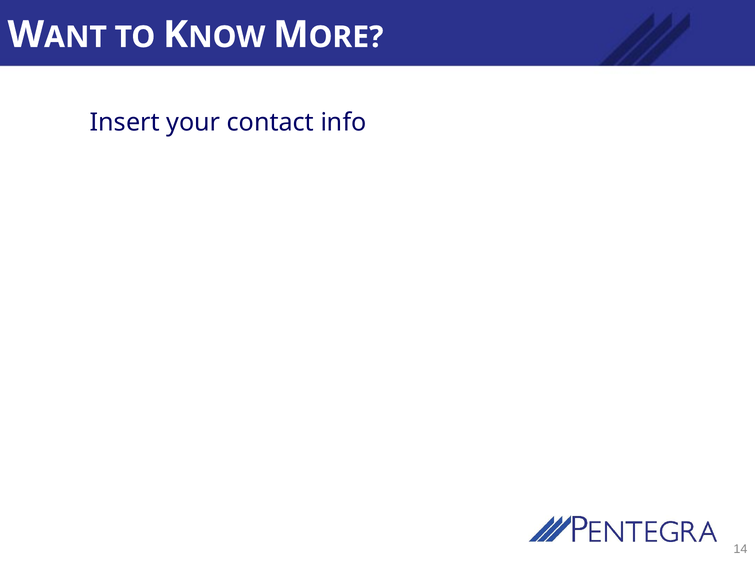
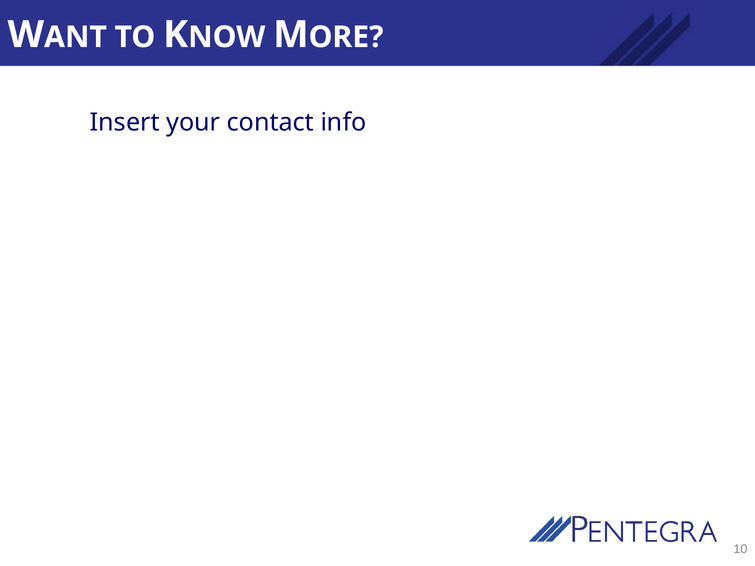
14: 14 -> 10 (740, 549)
